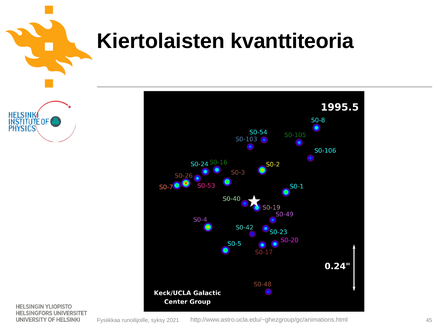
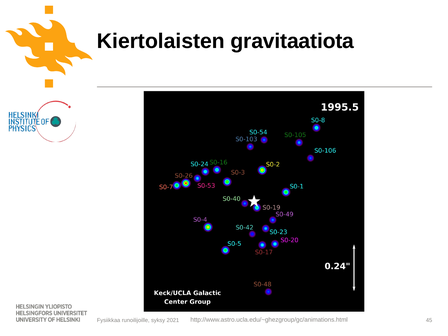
kvanttiteoria: kvanttiteoria -> gravitaatiota (292, 41)
